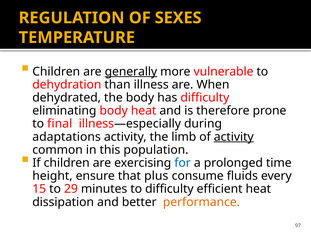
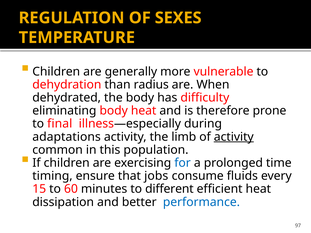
generally underline: present -> none (131, 72)
illness: illness -> radius (151, 85)
height: height -> timing (52, 176)
plus: plus -> jobs (156, 176)
29: 29 -> 60 (71, 189)
to difficulty: difficulty -> different (169, 189)
performance colour: orange -> blue (201, 202)
